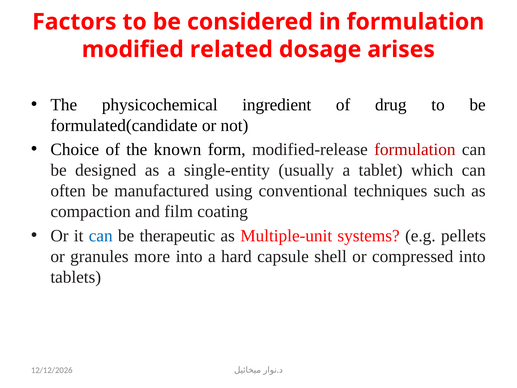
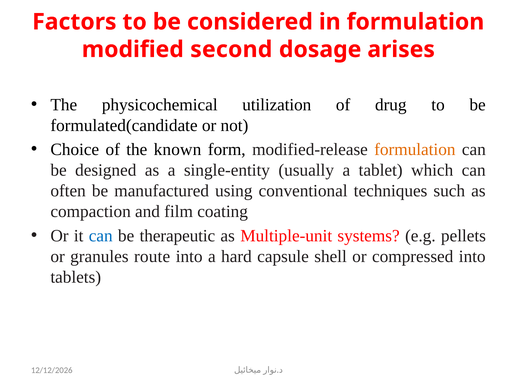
related: related -> second (231, 49)
ingredient: ingredient -> utilization (277, 105)
formulation colour: red -> orange (415, 149)
more: more -> route (152, 256)
